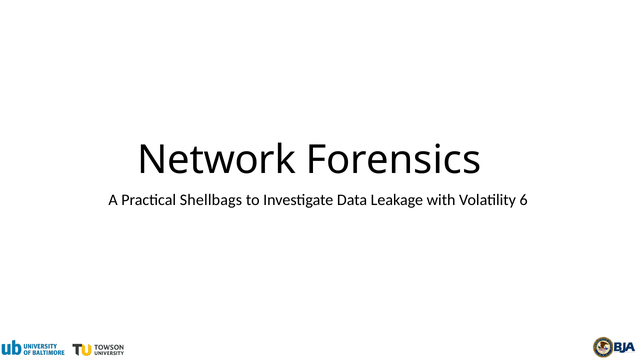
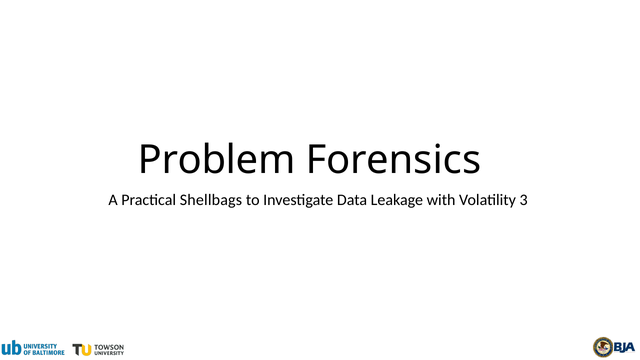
Network: Network -> Problem (217, 160)
6: 6 -> 3 (524, 200)
